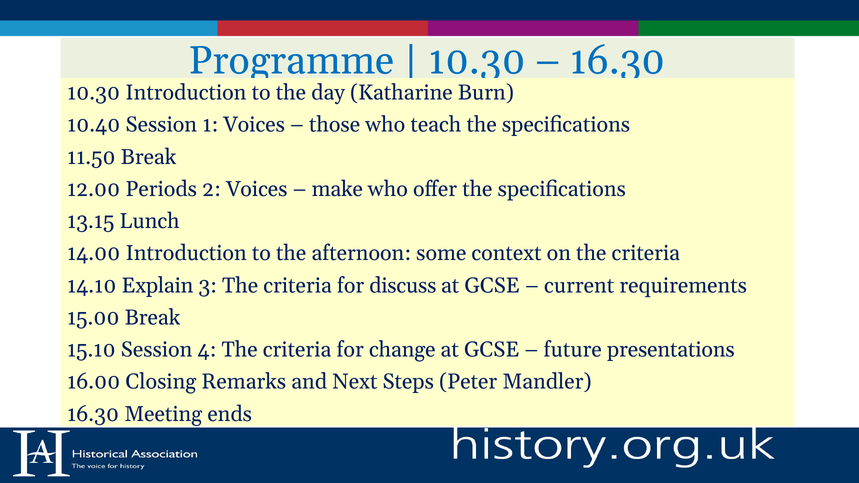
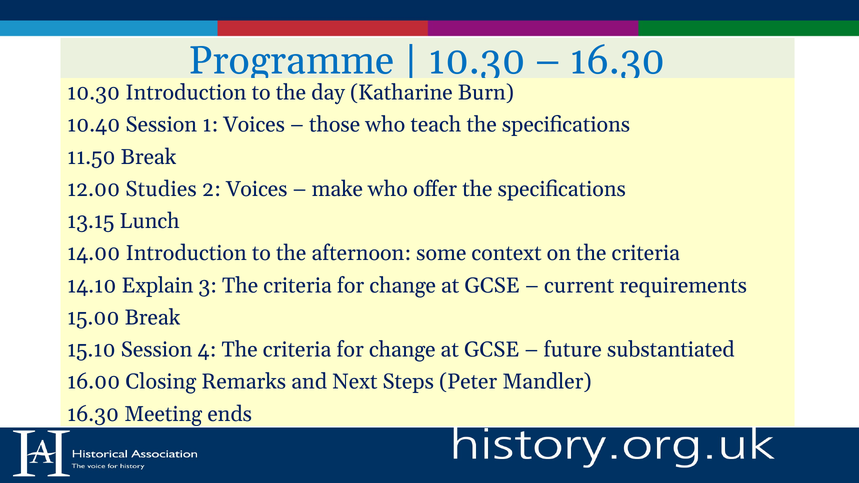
Periods: Periods -> Studies (161, 189)
discuss: discuss -> change (403, 286)
presentations: presentations -> substantiated (671, 350)
